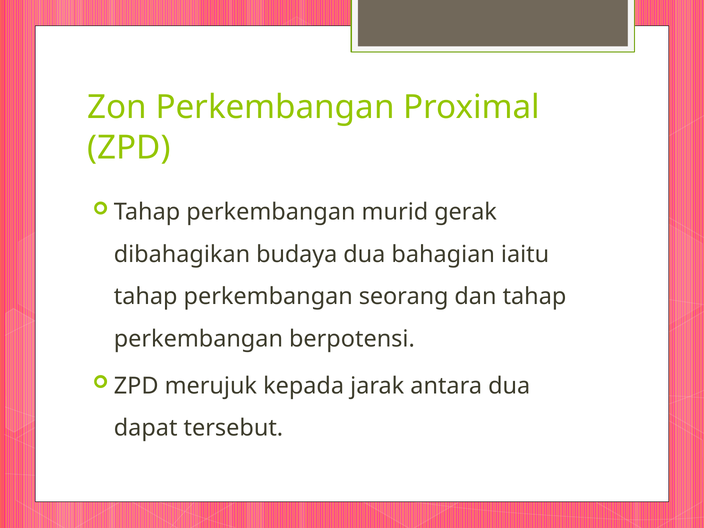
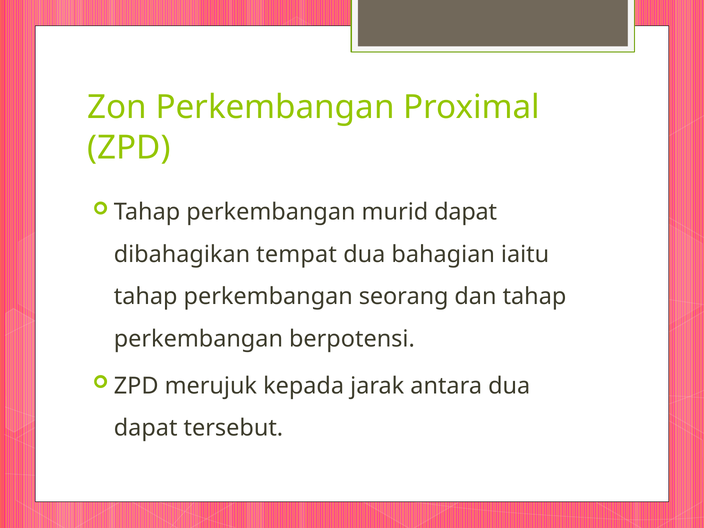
murid gerak: gerak -> dapat (466, 212)
budaya: budaya -> tempat (297, 254)
